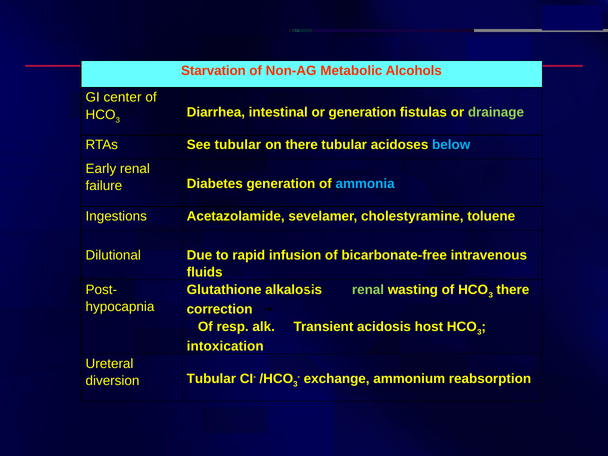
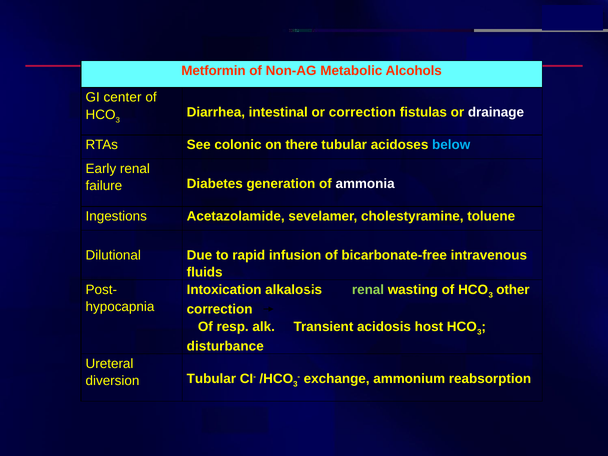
Starvation: Starvation -> Metformin (213, 71)
or generation: generation -> correction (362, 112)
drainage colour: light green -> white (496, 112)
See tubular: tubular -> colonic (238, 145)
ammonia colour: light blue -> white (365, 184)
Glutathione: Glutathione -> Intoxication (224, 290)
there: there -> other (513, 290)
intoxication: intoxication -> disturbance (225, 346)
